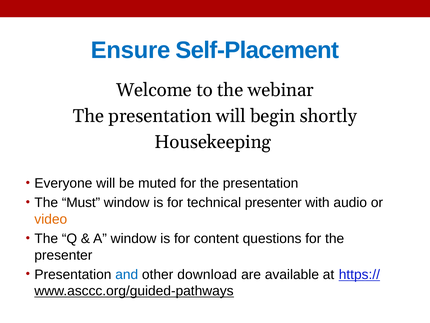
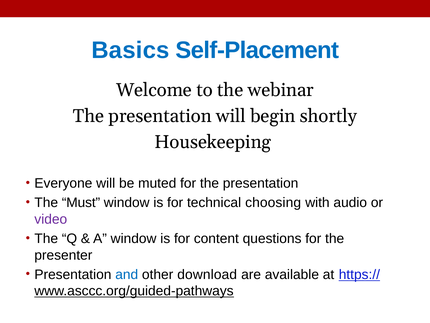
Ensure: Ensure -> Basics (130, 50)
technical presenter: presenter -> choosing (273, 202)
video colour: orange -> purple (51, 219)
